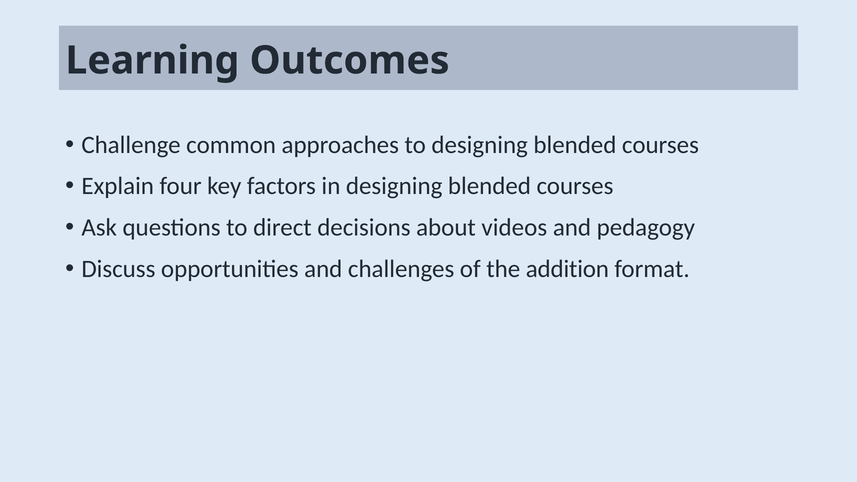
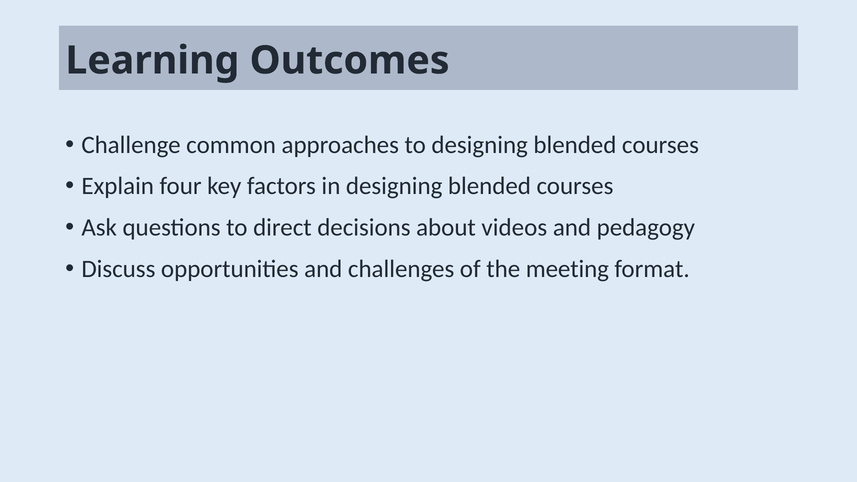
addition: addition -> meeting (567, 269)
